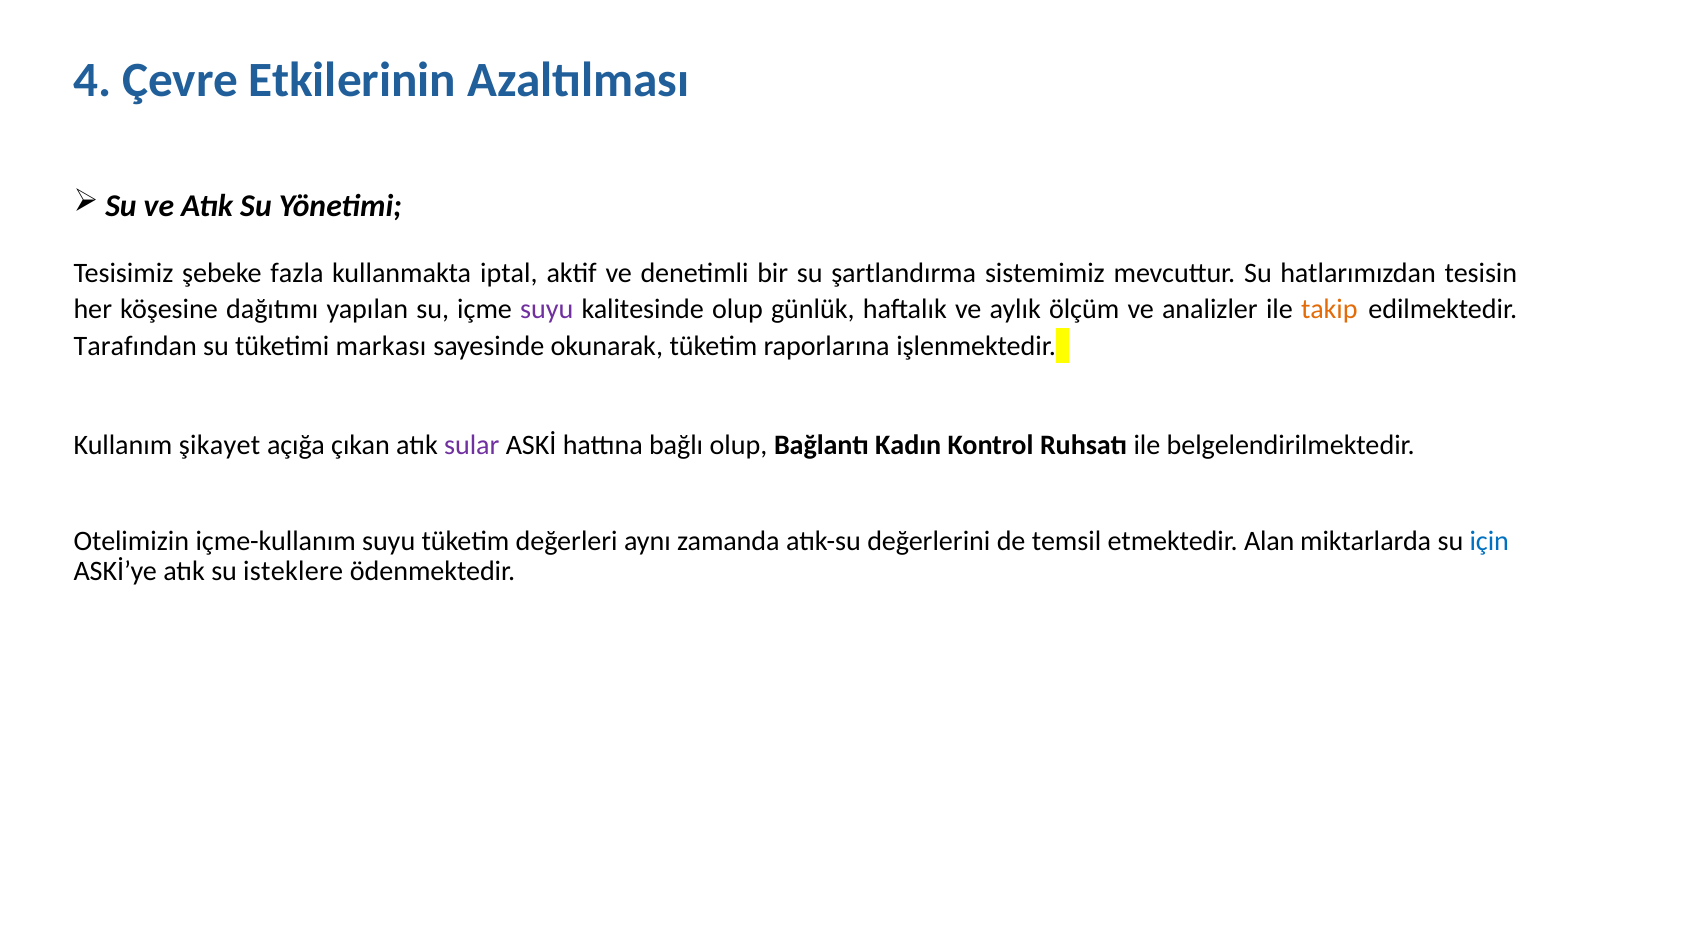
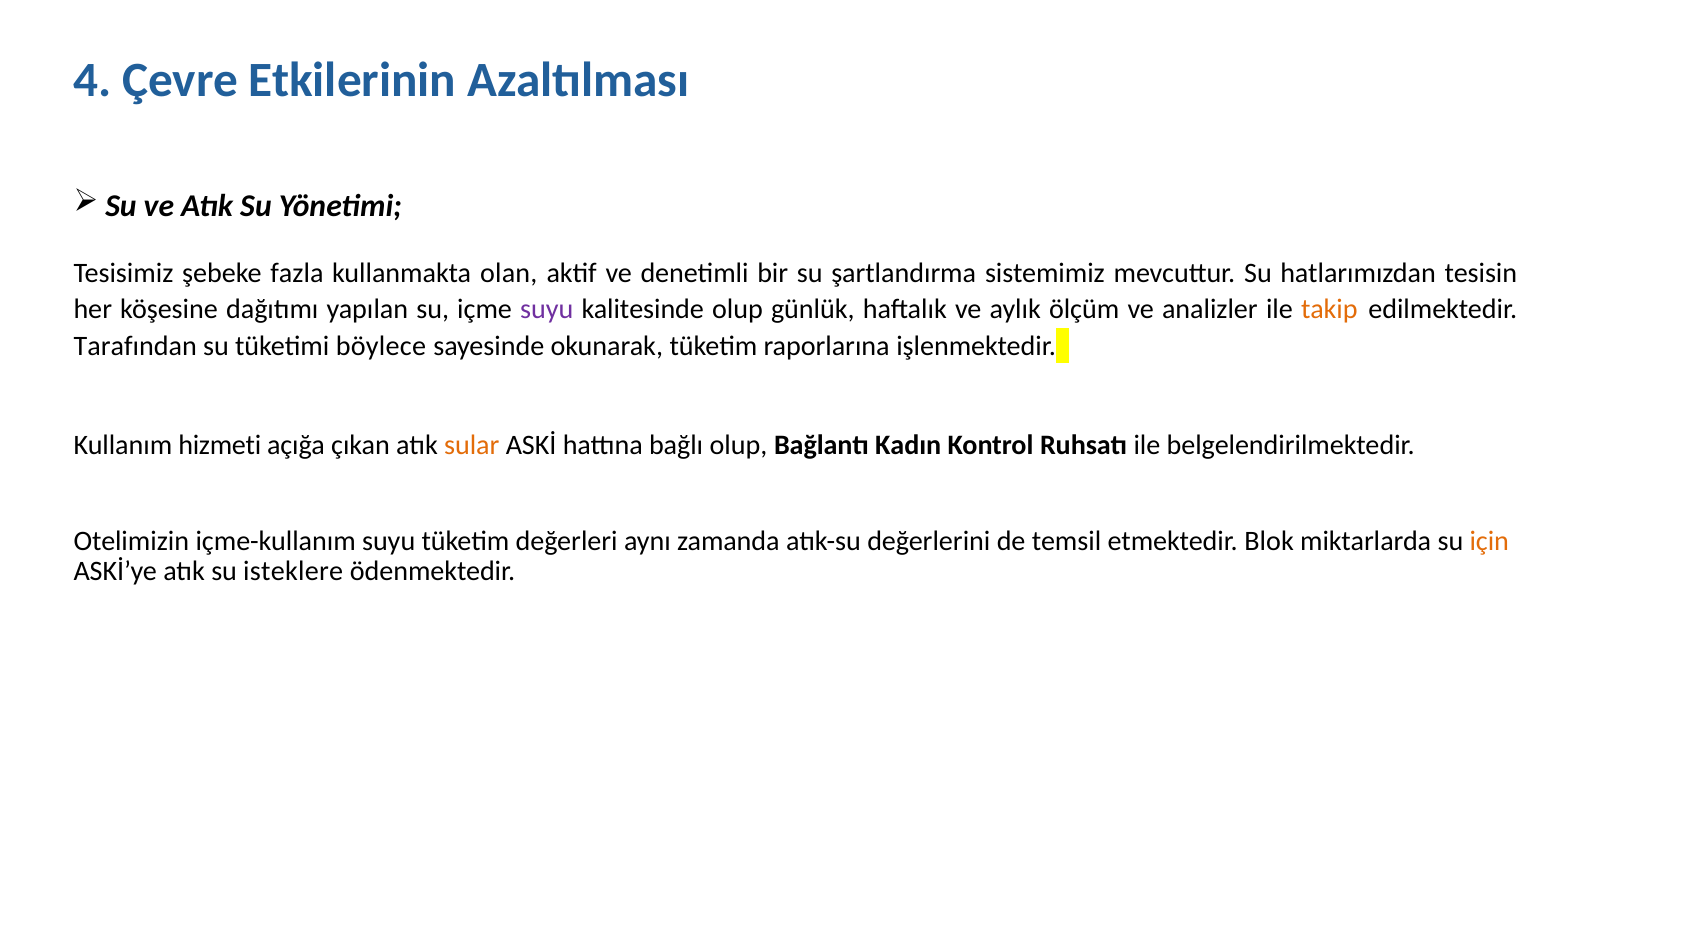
iptal: iptal -> olan (509, 274)
markası: markası -> böylece (381, 346)
şikayet: şikayet -> hizmeti (220, 445)
sular colour: purple -> orange (472, 445)
Alan: Alan -> Blok (1269, 541)
için colour: blue -> orange (1489, 541)
